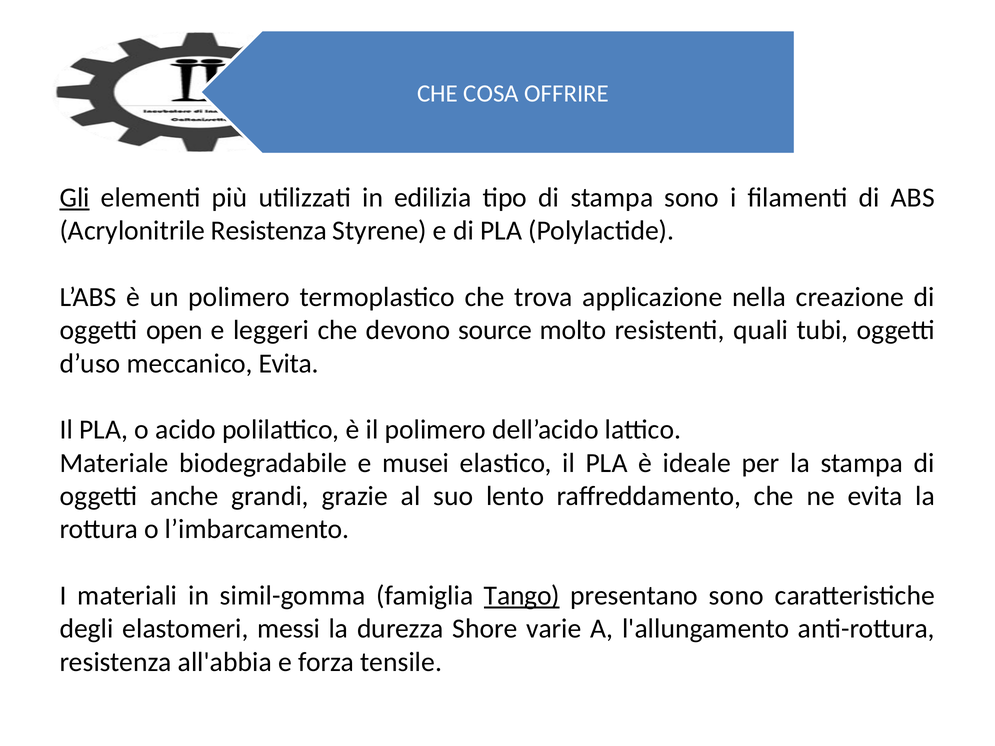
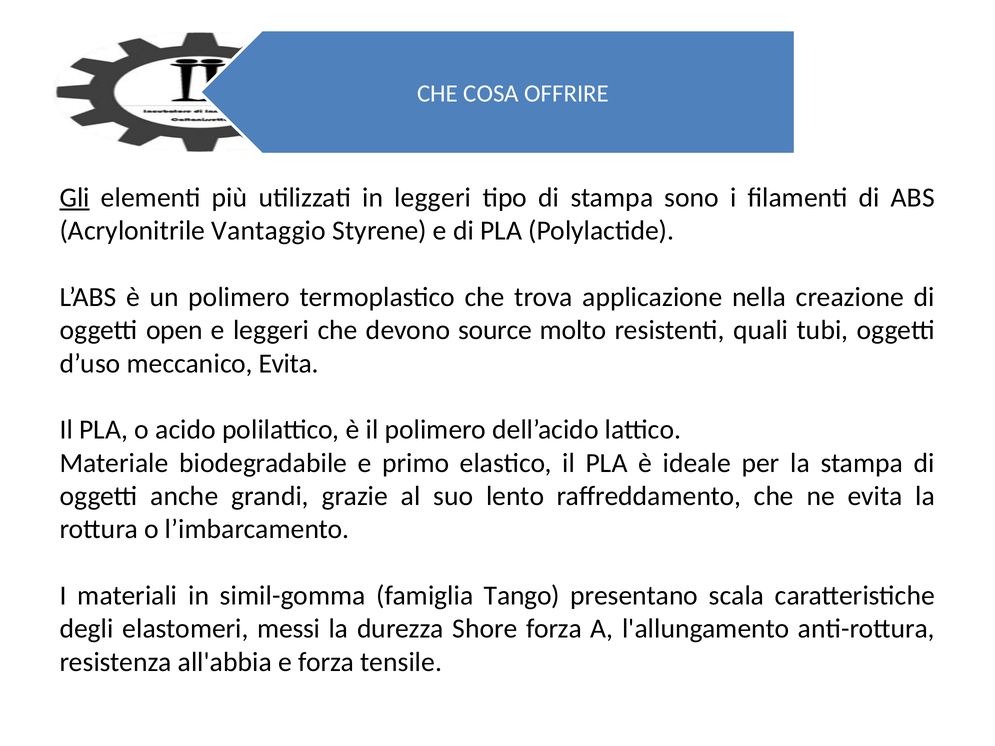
in edilizia: edilizia -> leggeri (433, 198)
Acrylonitrile Resistenza: Resistenza -> Vantaggio (269, 231)
musei: musei -> primo (416, 463)
Tango underline: present -> none (522, 596)
presentano sono: sono -> scala (737, 596)
Shore varie: varie -> forza (554, 629)
